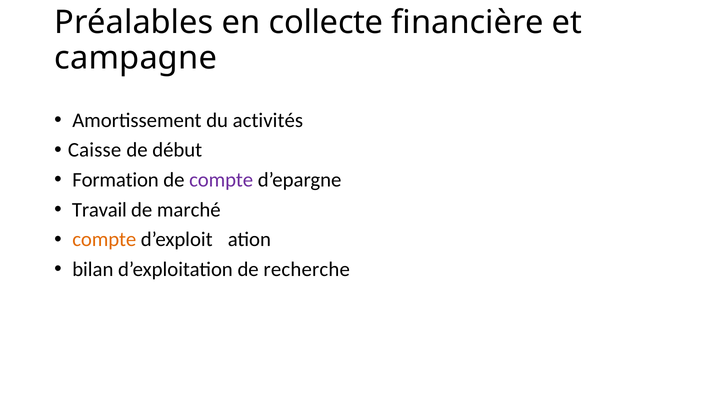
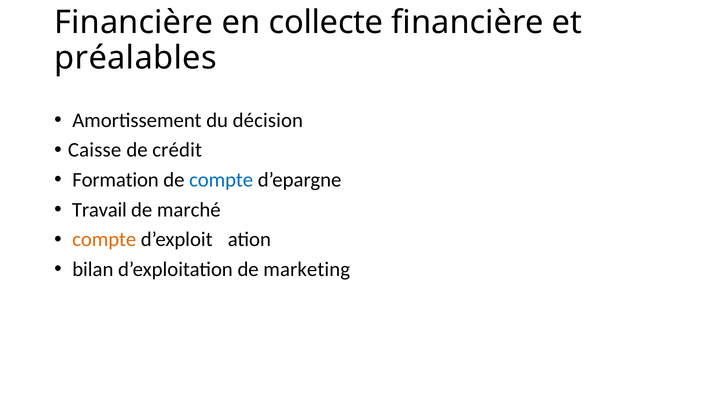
Préalables: Préalables -> Financière (134, 23)
campagne: campagne -> préalables (136, 58)
activités: activités -> décision (268, 120)
début: début -> crédit (177, 150)
compte colour: purple -> blue (221, 180)
recherche: recherche -> marketing (307, 270)
